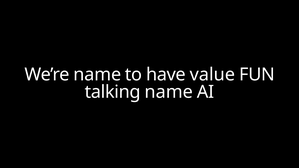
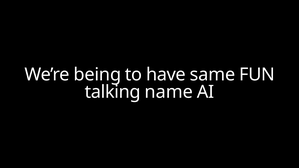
We’re name: name -> being (97, 75)
value: value -> same (212, 75)
